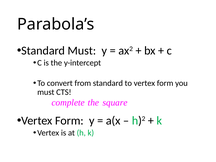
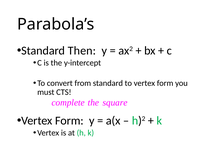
Standard Must: Must -> Then (82, 51)
